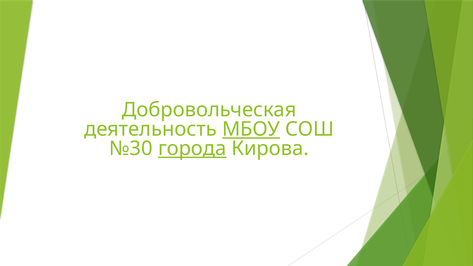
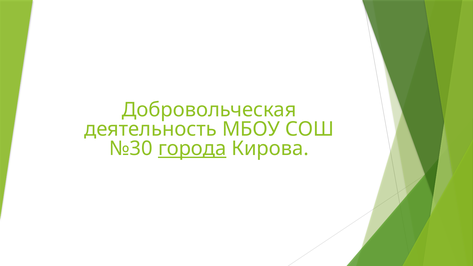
МБОУ underline: present -> none (251, 129)
